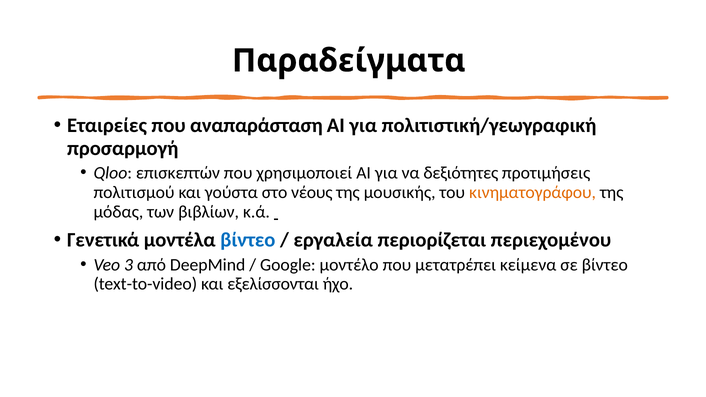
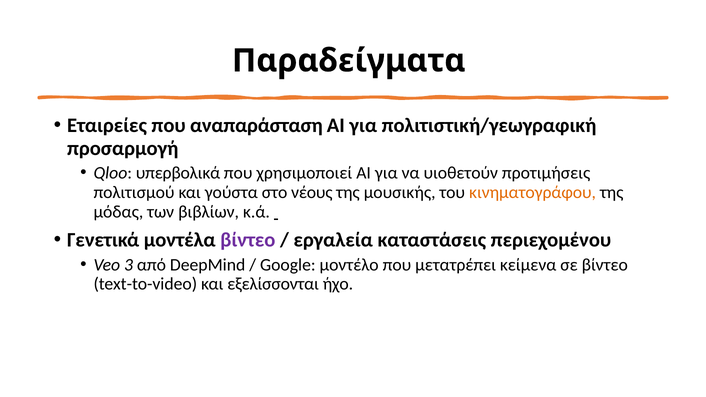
επισκεπτών: επισκεπτών -> υπερβολικά (178, 173)
δεξιότητες: δεξιότητες -> υιοθετούν (461, 173)
βίντεο colour: blue -> purple (248, 240)
περιορίζεται: περιορίζεται -> καταστάσεις (432, 240)
